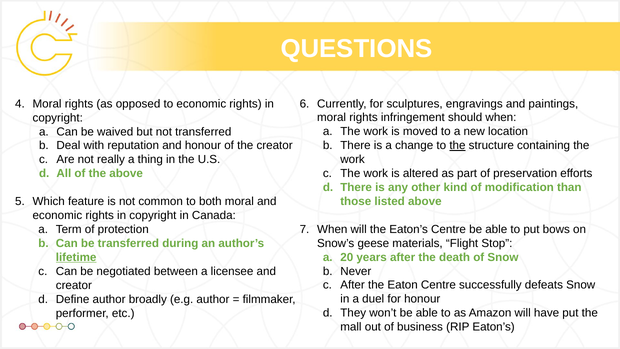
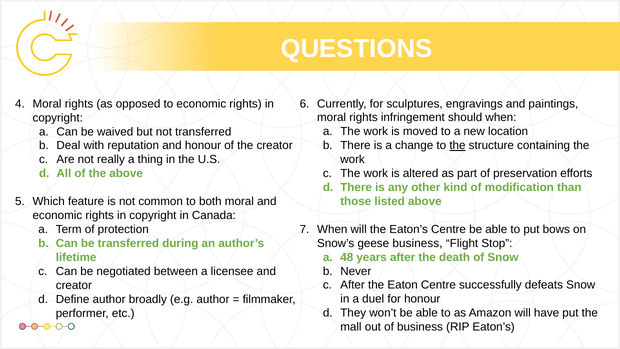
geese materials: materials -> business (417, 243)
20: 20 -> 48 (347, 257)
lifetime underline: present -> none (76, 257)
